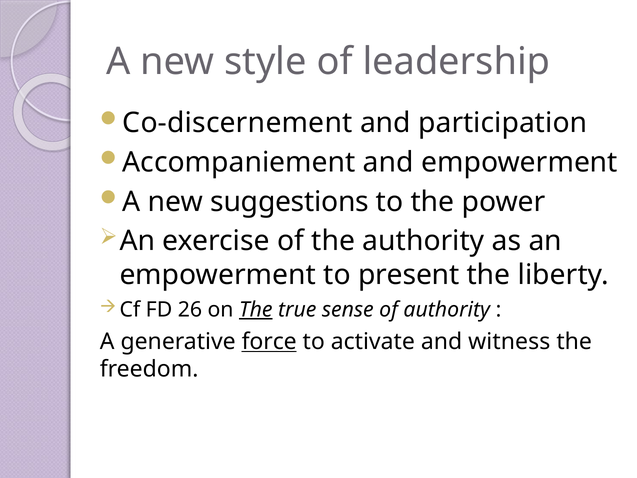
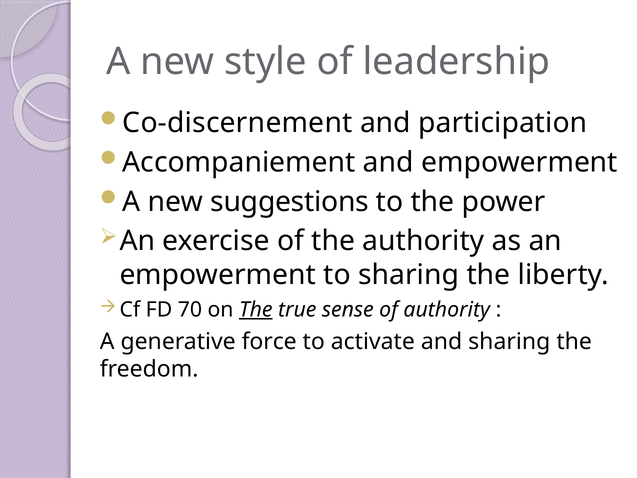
to present: present -> sharing (409, 275)
26: 26 -> 70 (190, 309)
force underline: present -> none (269, 341)
and witness: witness -> sharing (509, 341)
